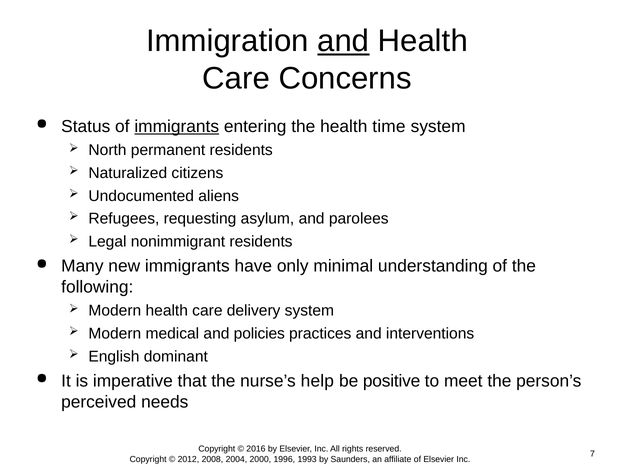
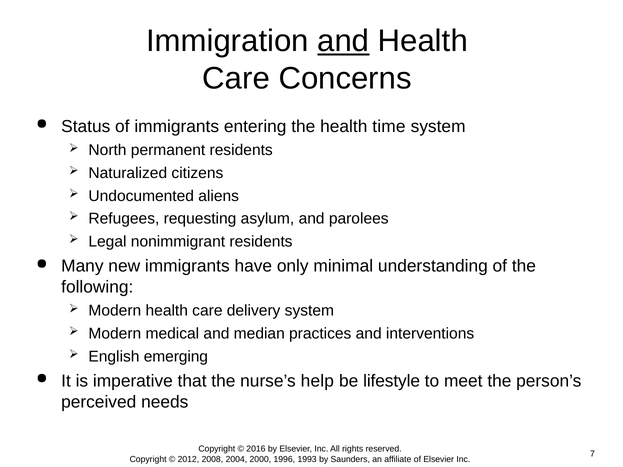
immigrants underline: present -> none (177, 127)
policies: policies -> median (259, 334)
dominant: dominant -> emerging (176, 357)
positive: positive -> lifestyle (392, 381)
